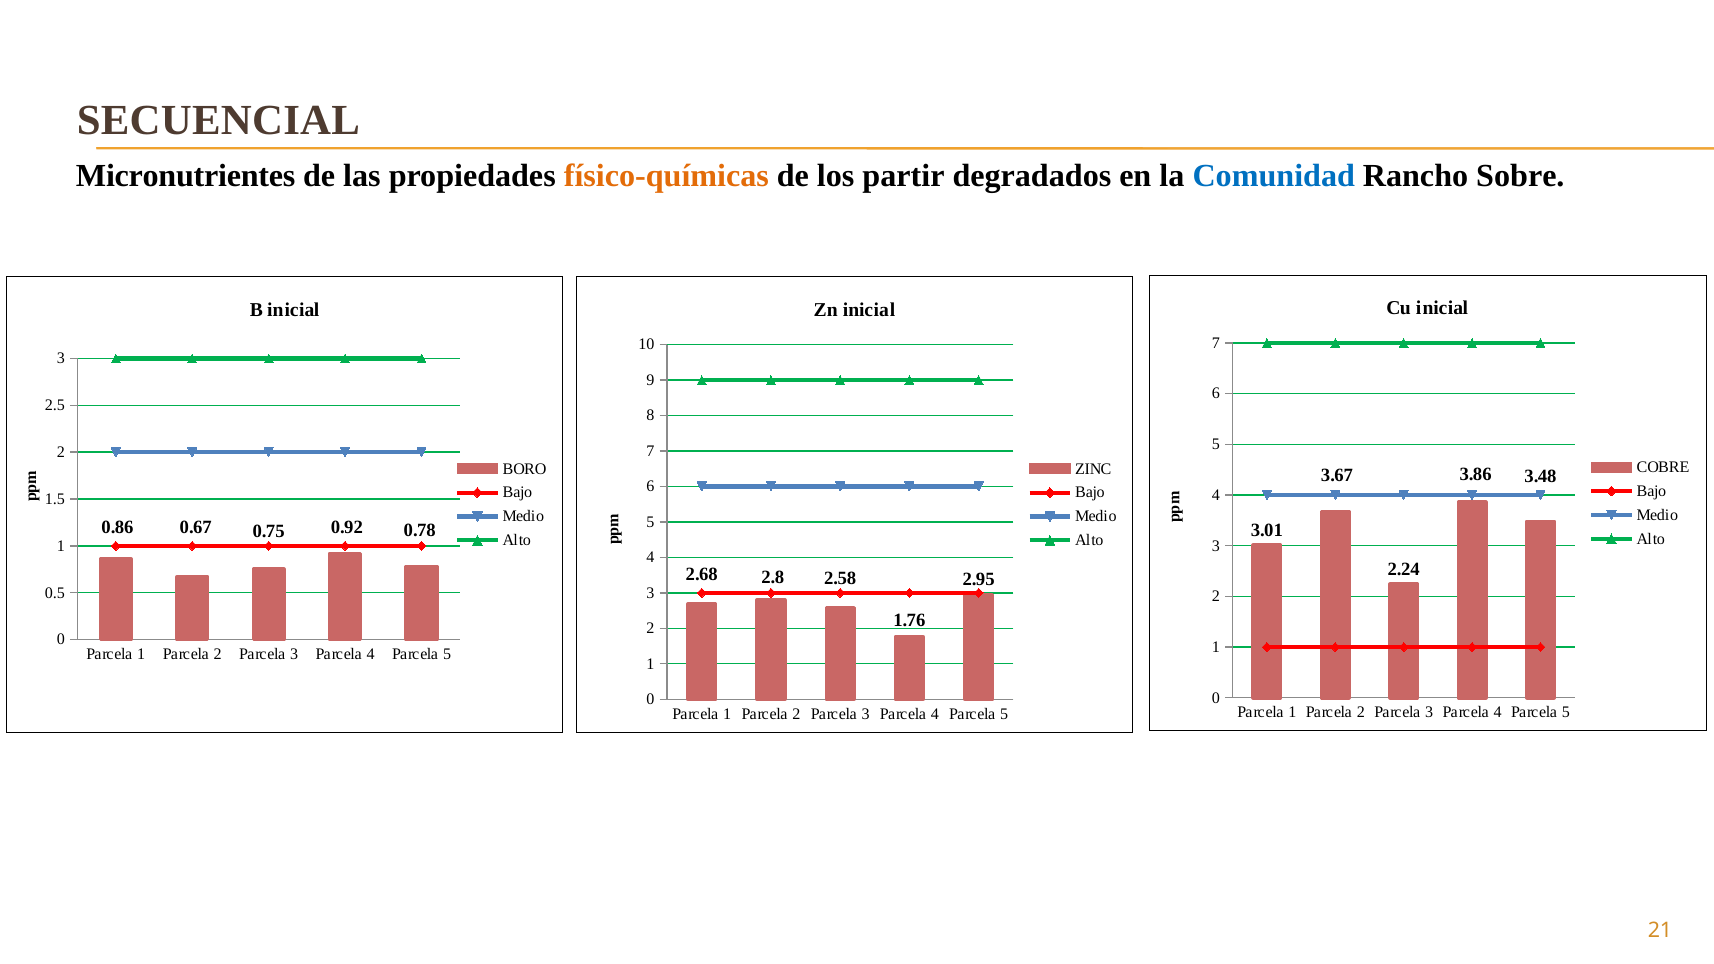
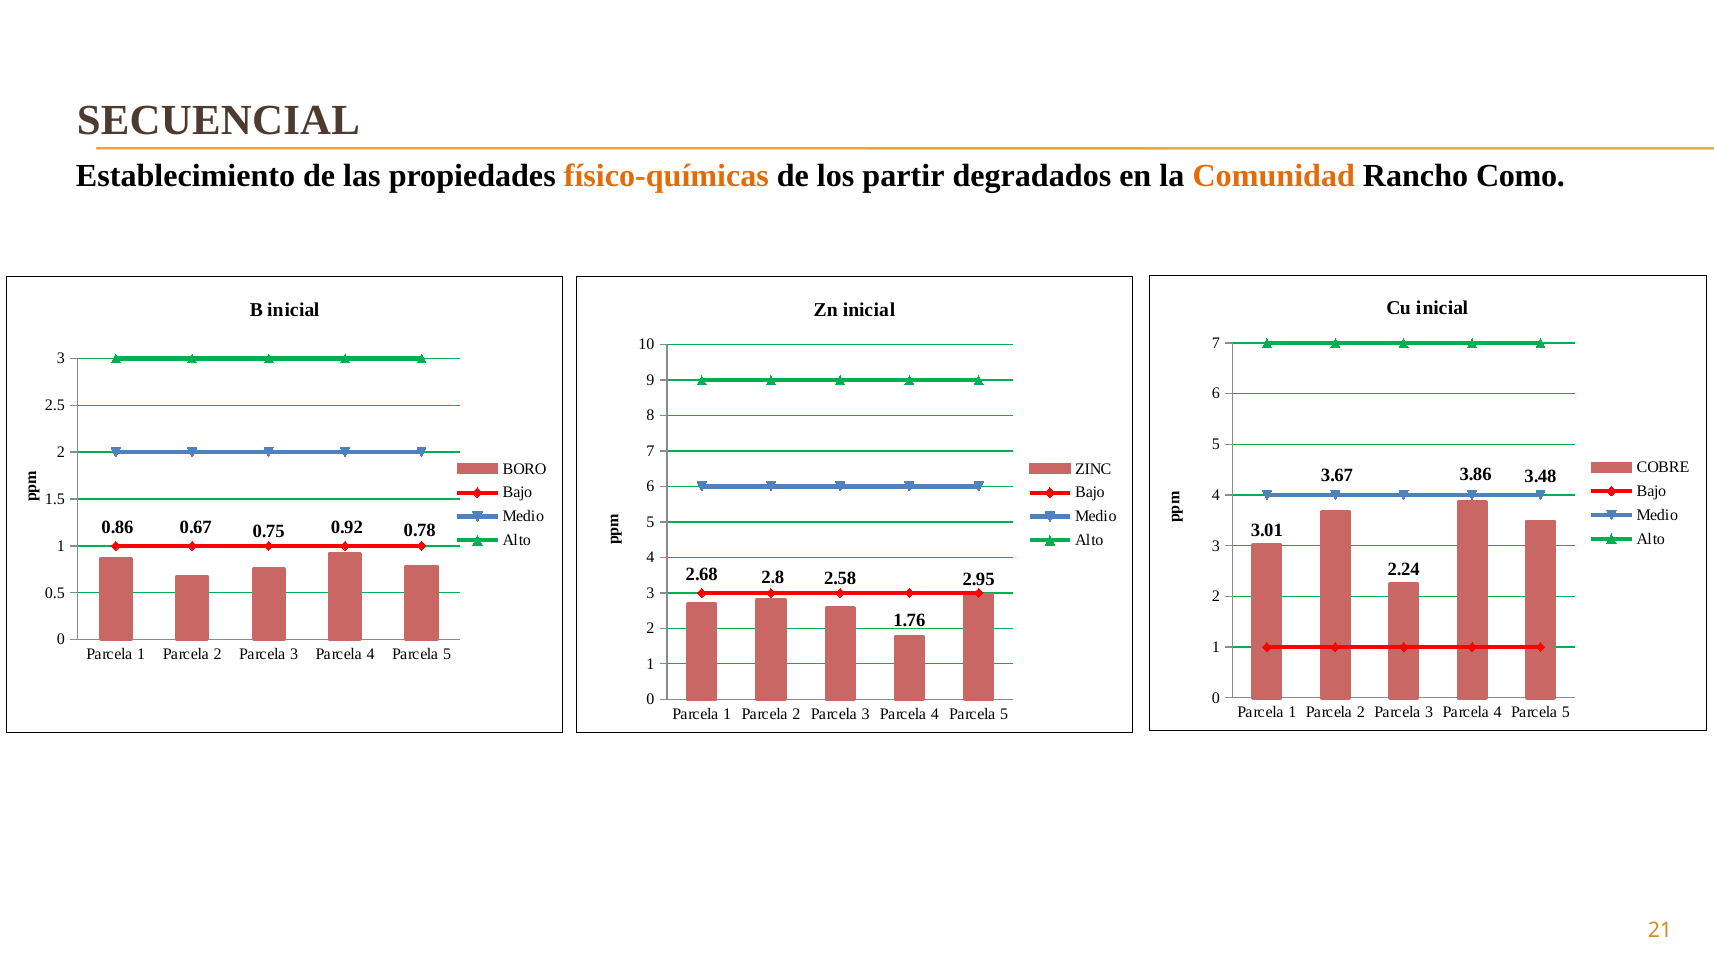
Micronutrientes: Micronutrientes -> Establecimiento (186, 176)
Comunidad colour: blue -> orange (1274, 176)
Sobre: Sobre -> Como (1521, 176)
